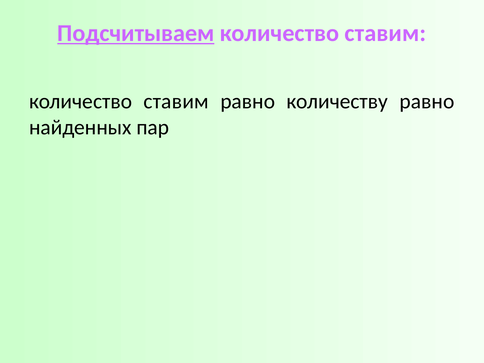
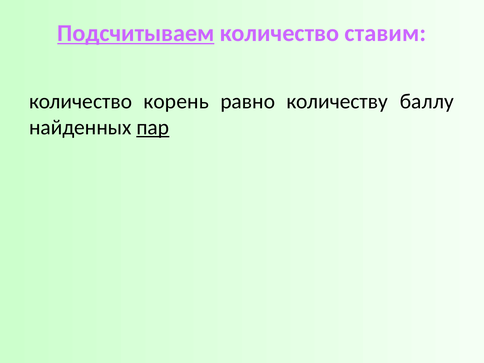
ставим: ставим -> корень (176, 102)
количеству равно: равно -> баллу (427, 102)
пар underline: none -> present (153, 127)
